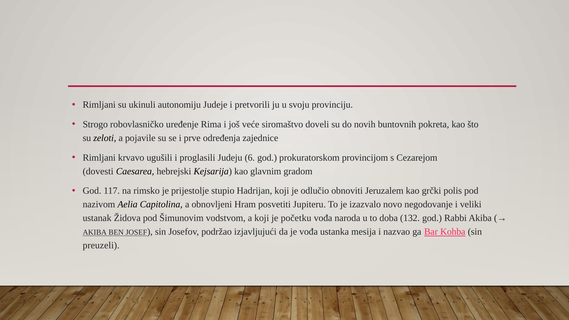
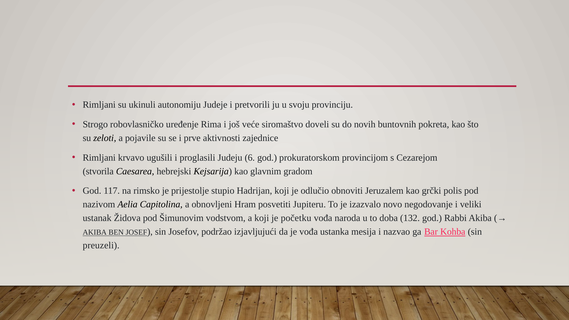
određenja: određenja -> aktivnosti (222, 138)
dovesti: dovesti -> stvorila (98, 171)
